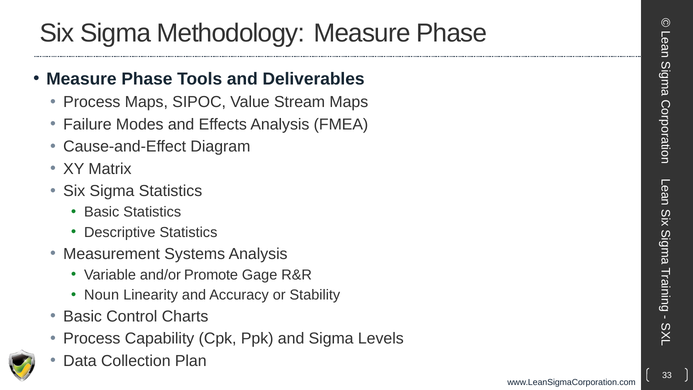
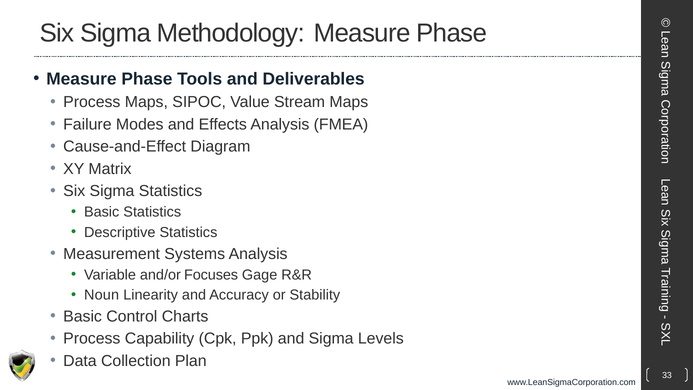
Promote: Promote -> Focuses (211, 275)
